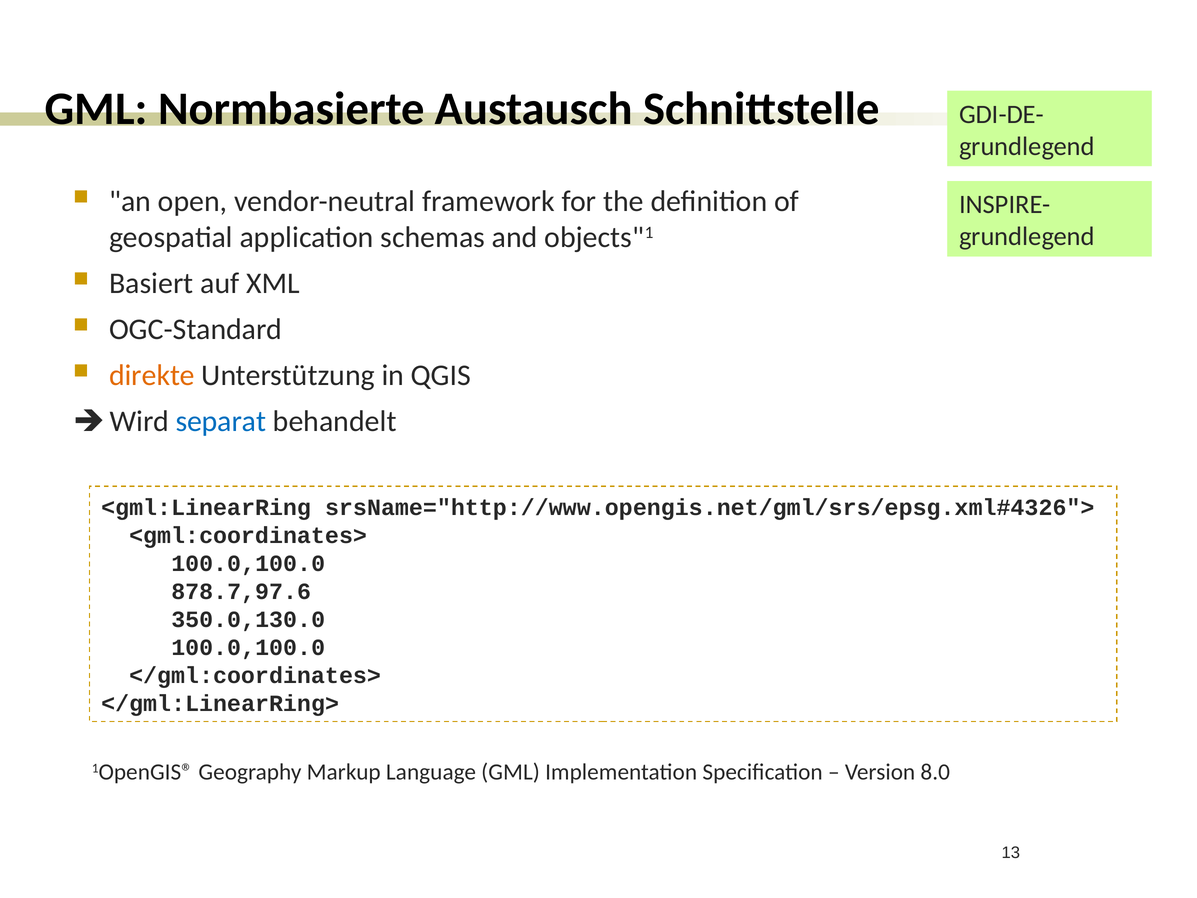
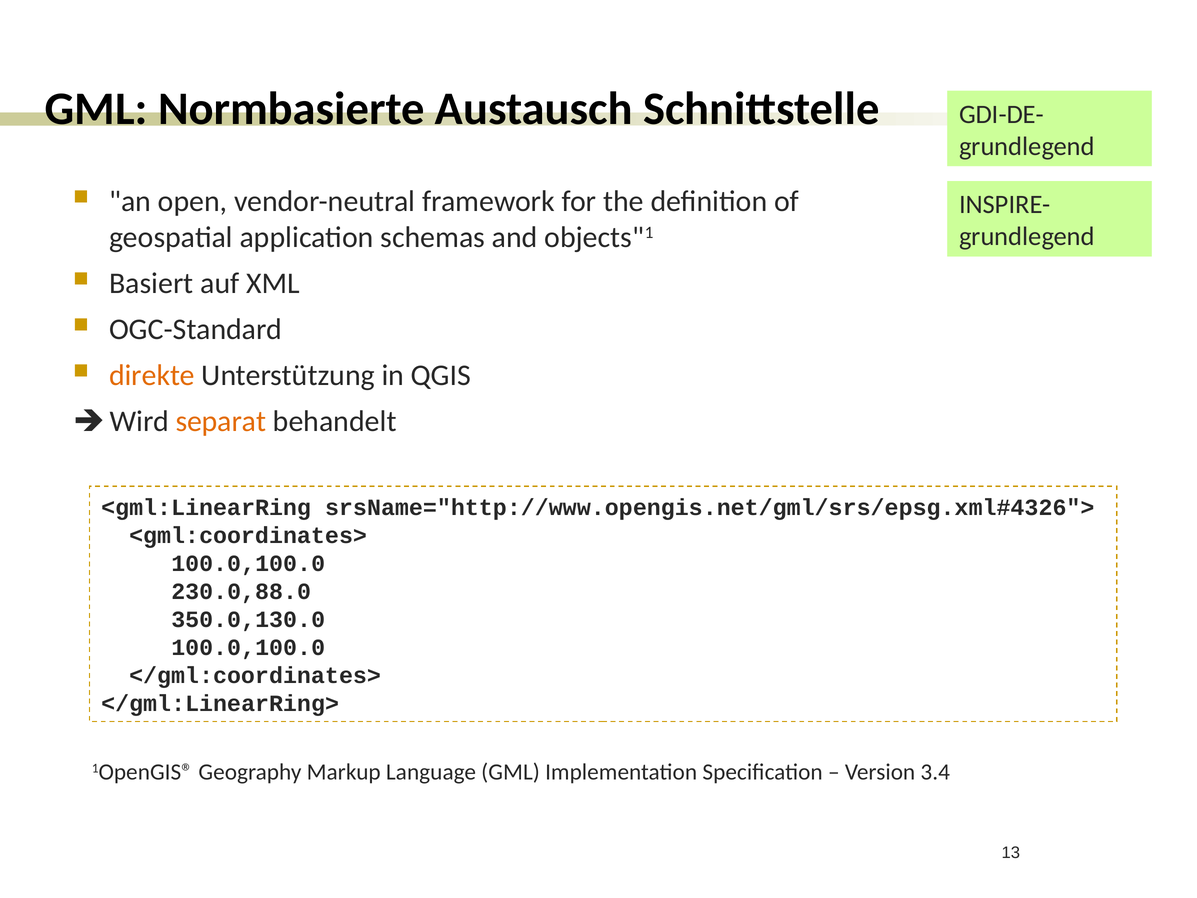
separat colour: blue -> orange (221, 421)
878.7,97.6: 878.7,97.6 -> 230.0,88.0 (241, 591)
8.0: 8.0 -> 3.4 (935, 772)
